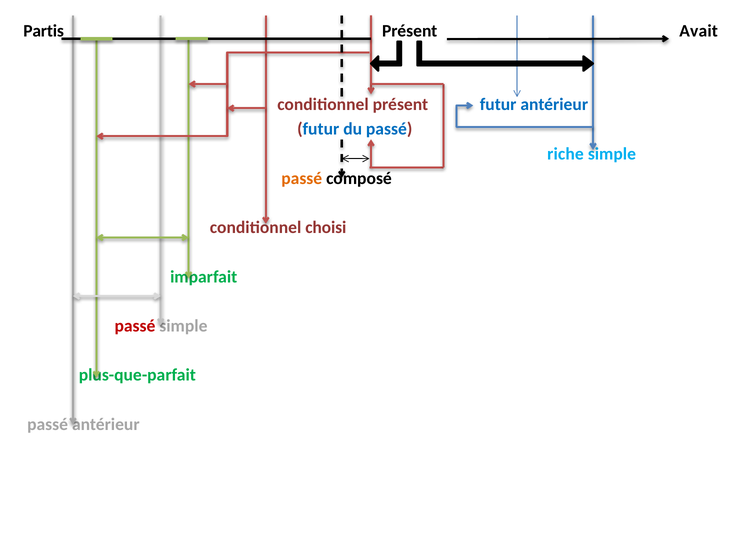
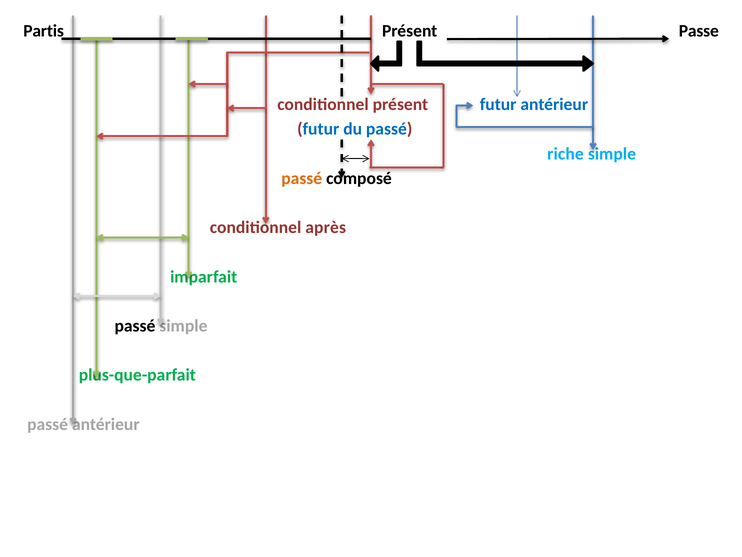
Avait: Avait -> Passe (699, 31)
choisi: choisi -> après (326, 227)
passé colour: red -> black (135, 326)
